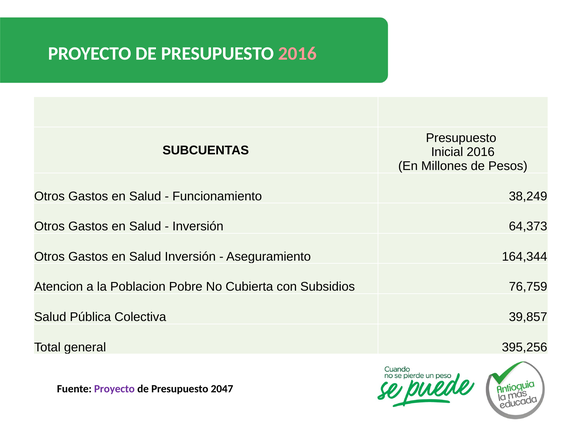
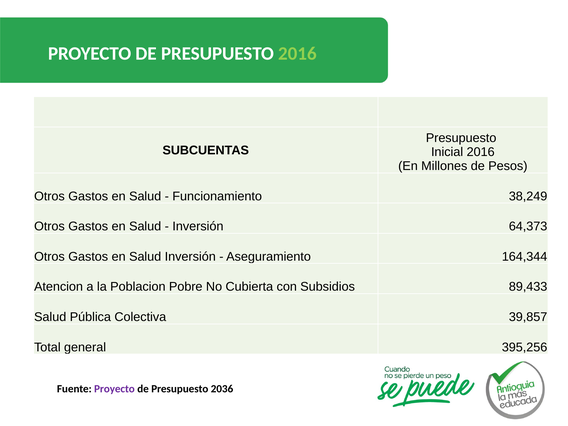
2016 colour: pink -> light green (298, 53)
76,759: 76,759 -> 89,433 (528, 287)
2047: 2047 -> 2036 (222, 389)
